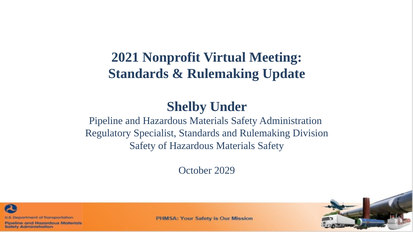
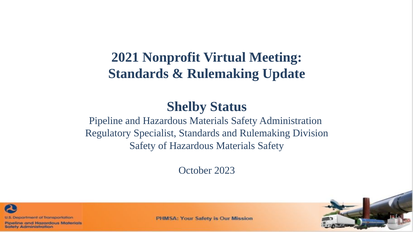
Under: Under -> Status (228, 107)
2029: 2029 -> 2023 (225, 171)
